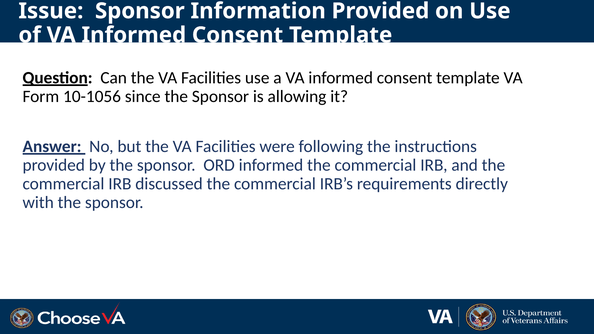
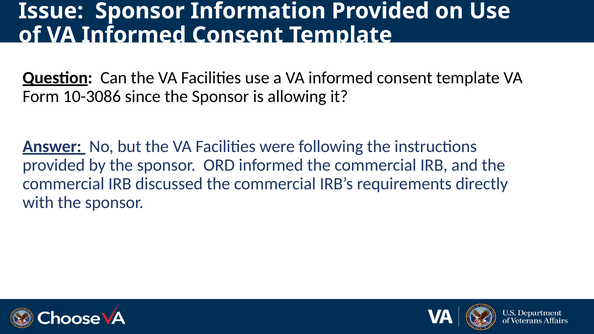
10-1056: 10-1056 -> 10-3086 (92, 97)
